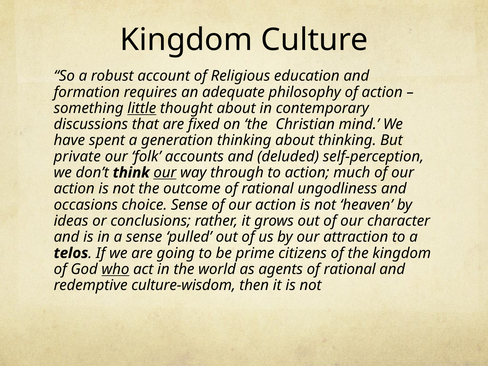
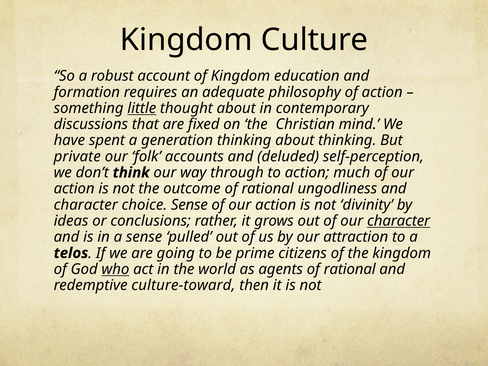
of Religious: Religious -> Kingdom (240, 76)
our underline: present -> none (165, 173)
occasions: occasions -> character (86, 205)
heaven: heaven -> divinity (366, 205)
character underline: none -> present (399, 221)
culture-wisdom: culture-wisdom -> culture-toward (183, 285)
